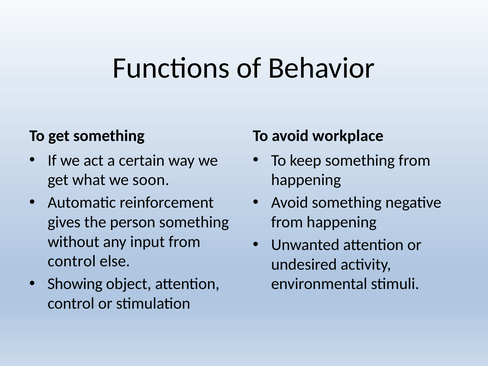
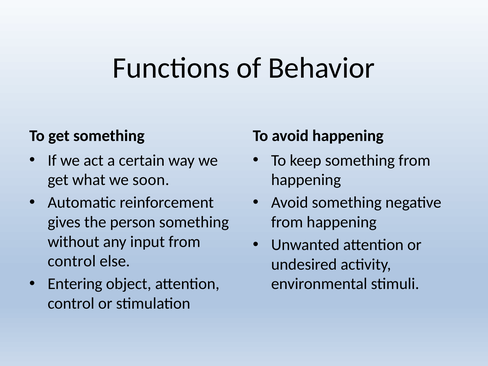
avoid workplace: workplace -> happening (348, 136)
Showing: Showing -> Entering (75, 284)
